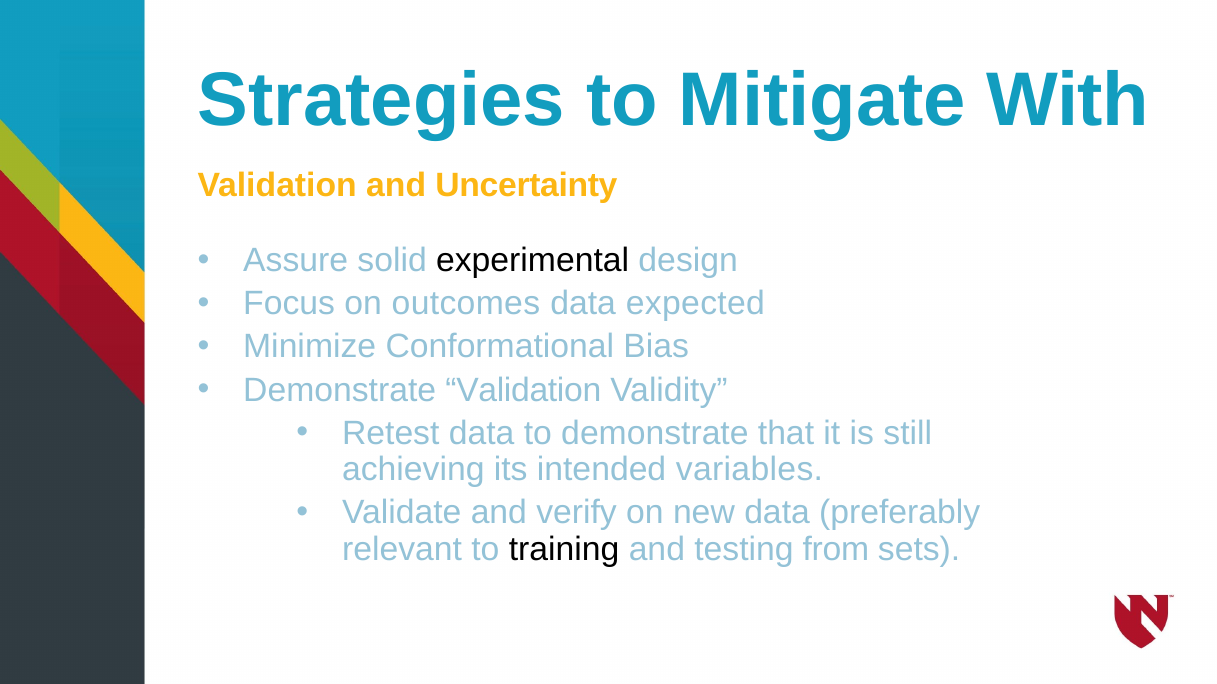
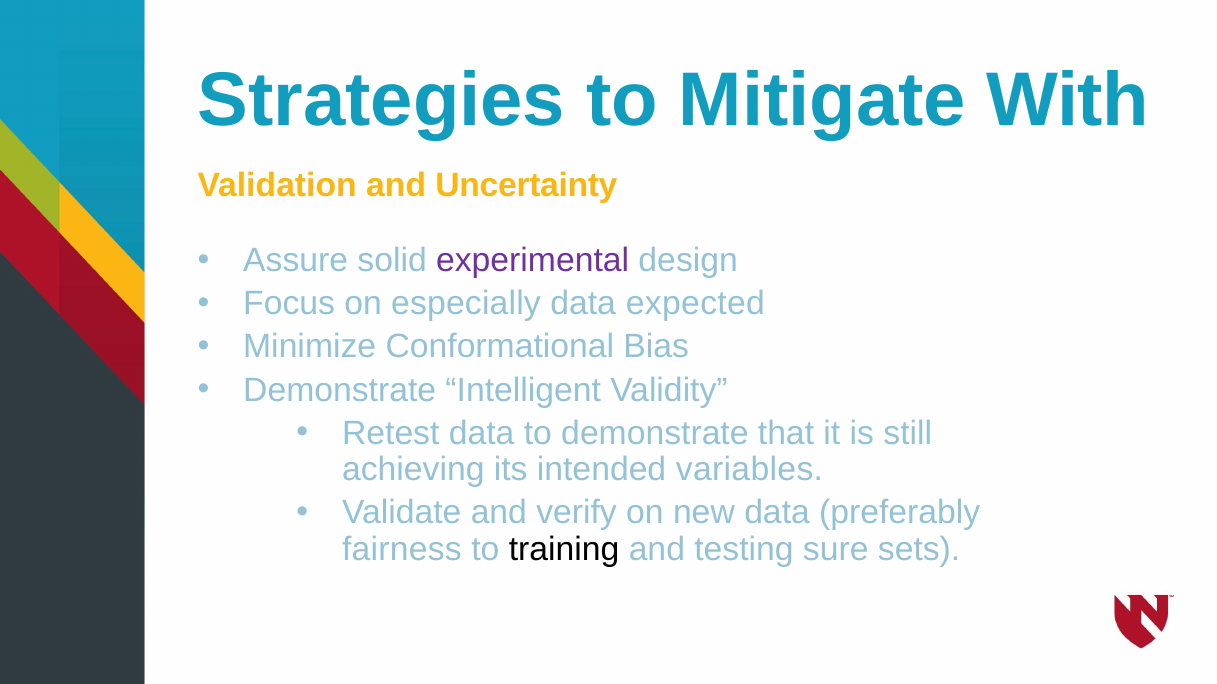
experimental colour: black -> purple (533, 261)
outcomes: outcomes -> especially (466, 304)
Demonstrate Validation: Validation -> Intelligent (523, 390)
relevant: relevant -> fairness (402, 550)
from: from -> sure (836, 550)
